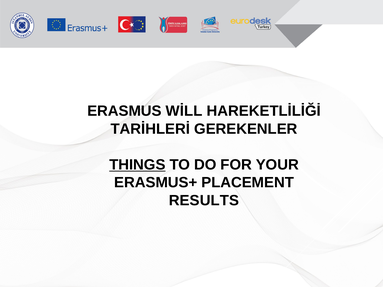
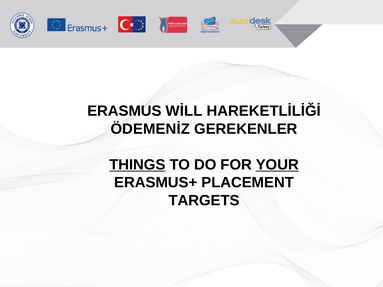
TARİHLERİ: TARİHLERİ -> ÖDEMENİZ (150, 129)
YOUR underline: none -> present (277, 165)
RESULTS: RESULTS -> TARGETS (204, 201)
